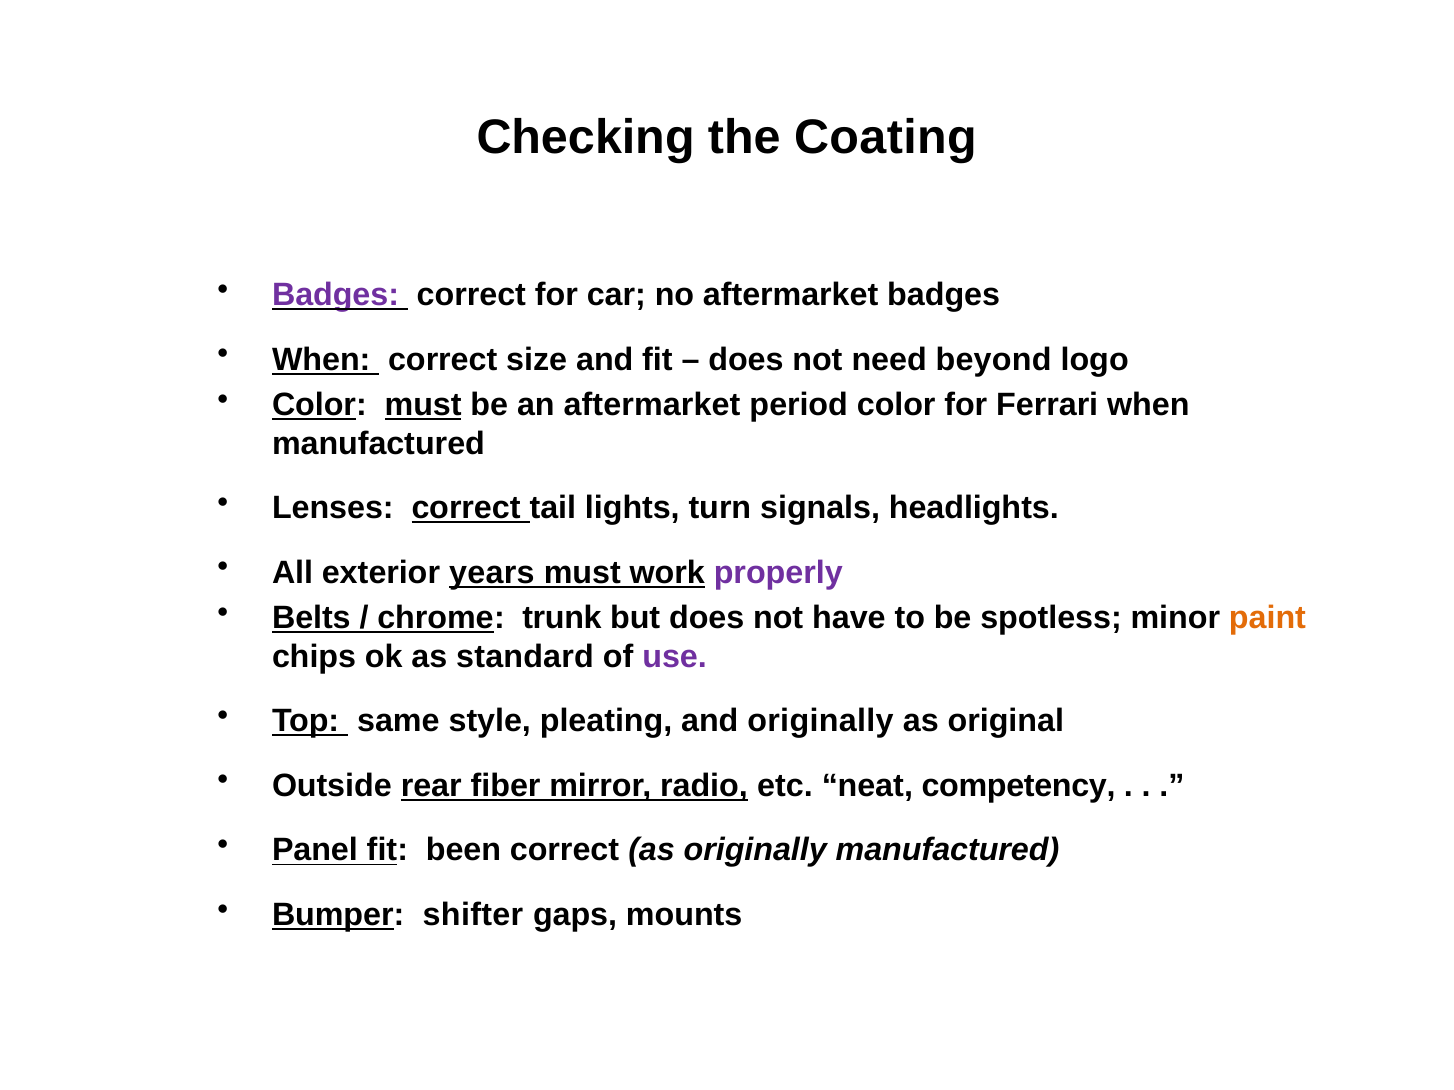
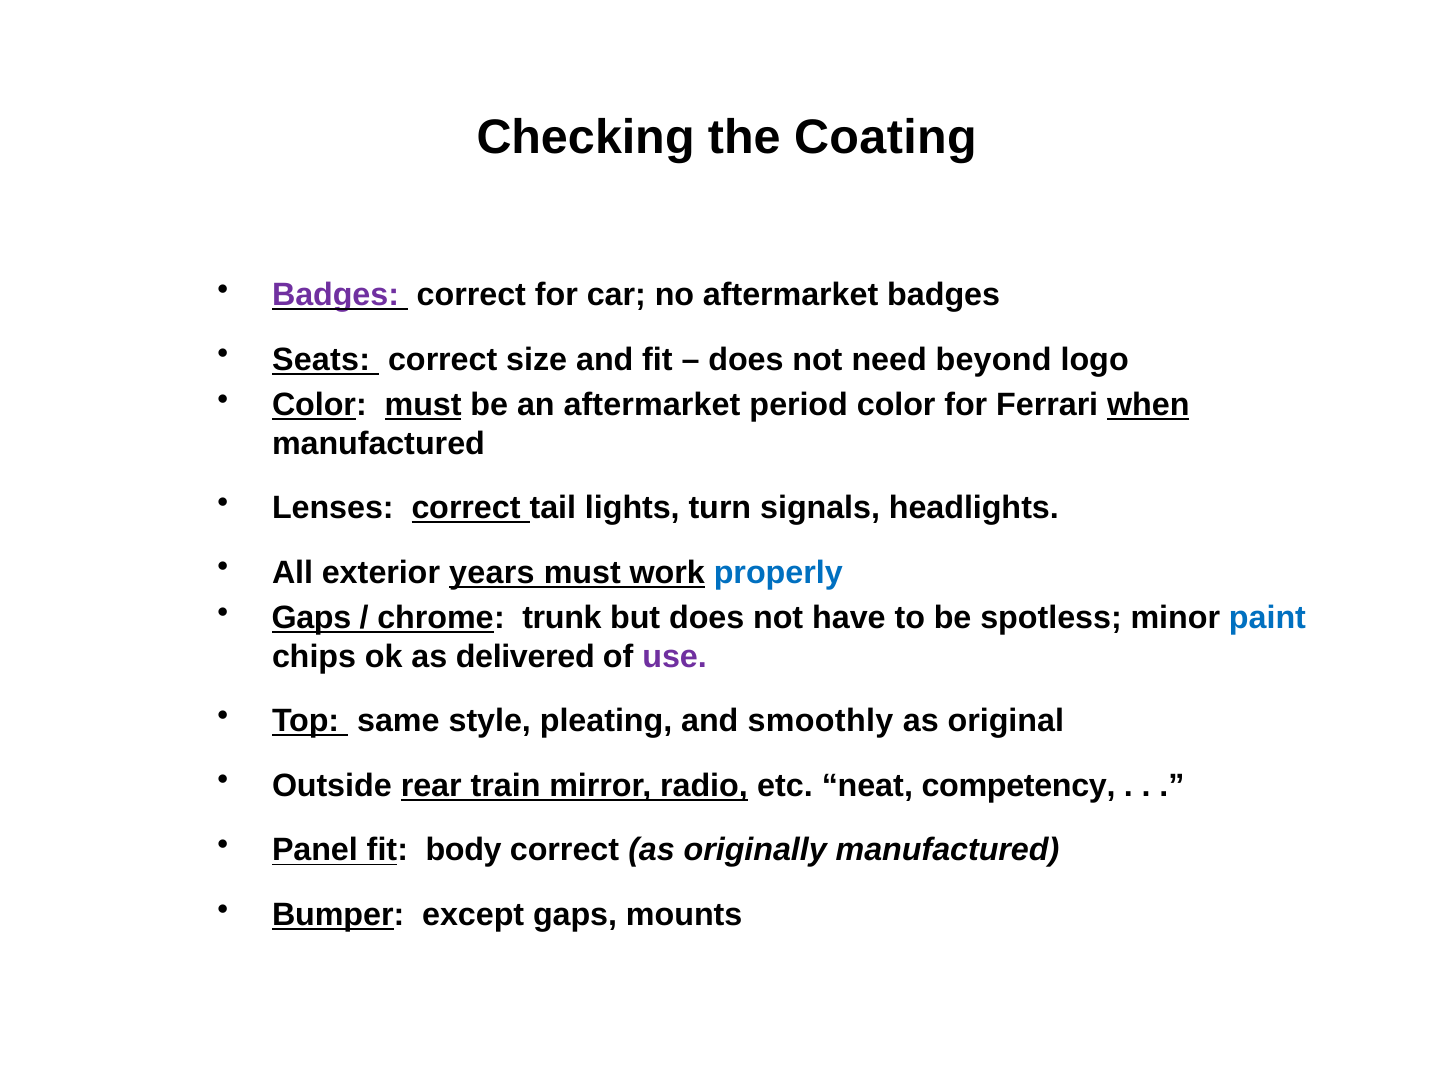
When: When -> Seats (321, 360)
when underline: none -> present (1148, 405)
properly colour: purple -> blue (778, 573)
Belts: Belts -> Gaps (311, 618)
paint colour: orange -> blue (1267, 618)
standard: standard -> delivered (525, 657)
and originally: originally -> smoothly (820, 721)
fiber: fiber -> train (506, 786)
been: been -> body (464, 851)
shifter: shifter -> except (473, 915)
